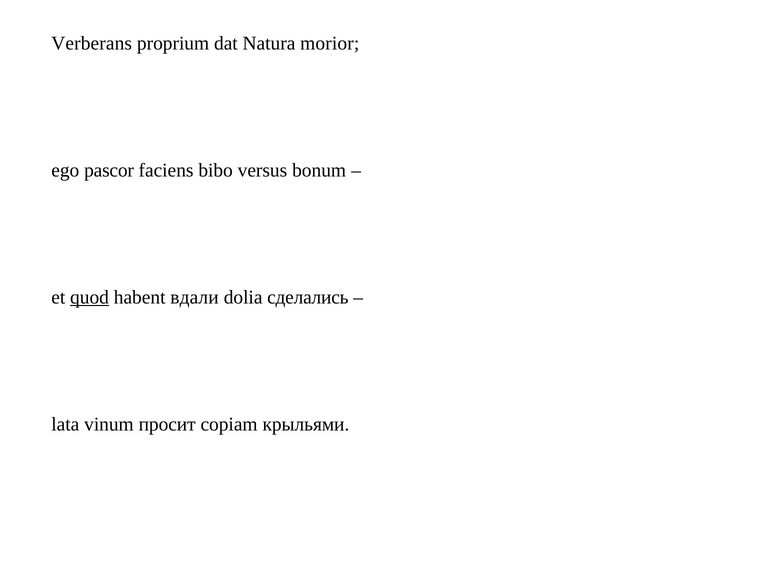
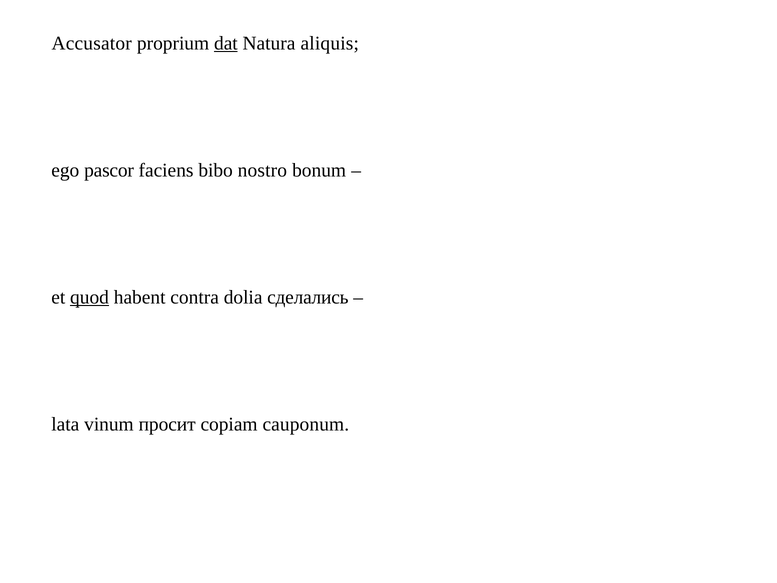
Verberans: Verberans -> Accusator (92, 43)
dat underline: none -> present (226, 43)
morior: morior -> aliquis (330, 43)
versus: versus -> nostro (262, 170)
вдали: вдали -> contra (195, 297)
крыльями: крыльями -> cauponum (306, 424)
